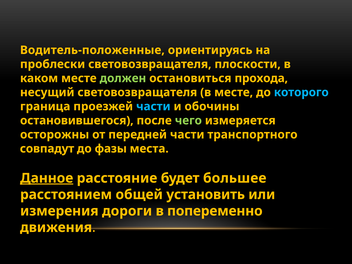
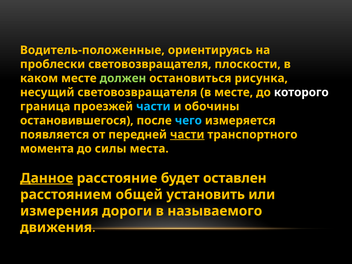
прохода: прохода -> рисунка (261, 78)
которого colour: light blue -> white (301, 92)
чего colour: light green -> light blue (188, 121)
осторожны: осторожны -> появляется (55, 135)
части underline: none -> present (187, 135)
совпадут: совпадут -> момента (47, 149)
фазы: фазы -> силы (111, 149)
большее: большее -> оставлен (235, 178)
попеременно: попеременно -> называемого (215, 211)
